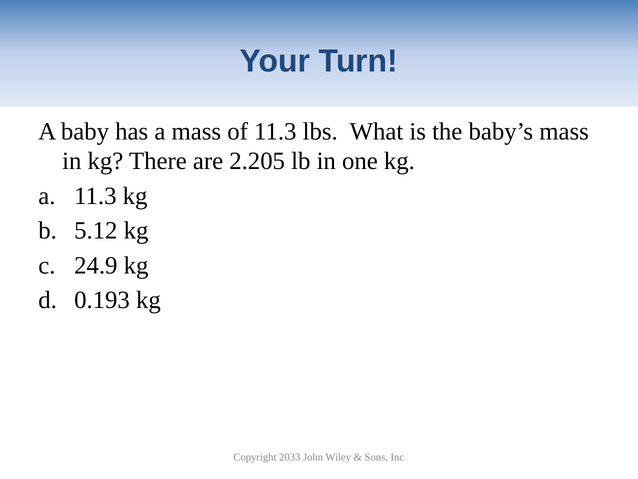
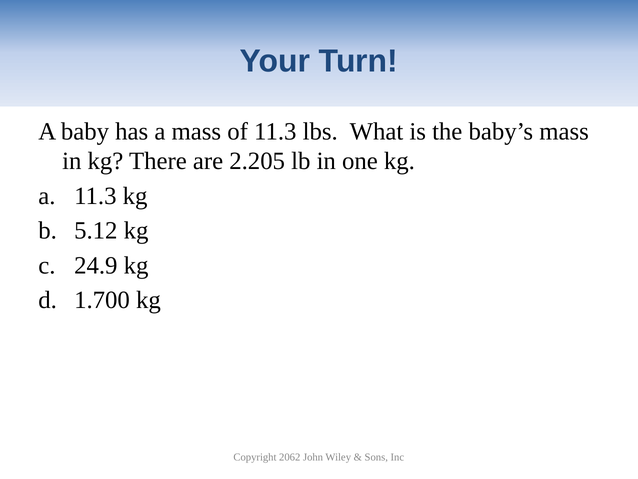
0.193: 0.193 -> 1.700 (102, 300)
2033: 2033 -> 2062 (290, 457)
